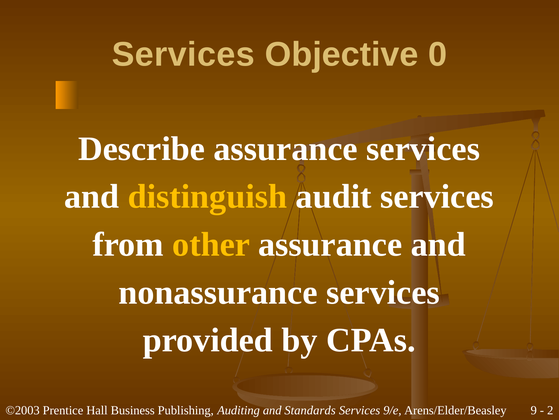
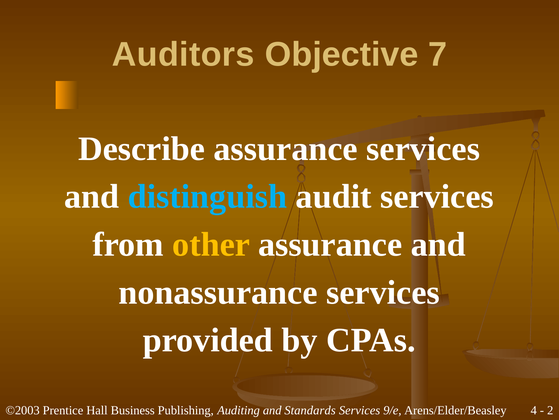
Services: Services -> Auditors (183, 54)
0: 0 -> 7 (438, 54)
distinguish colour: yellow -> light blue (207, 196)
9: 9 -> 4 (534, 410)
